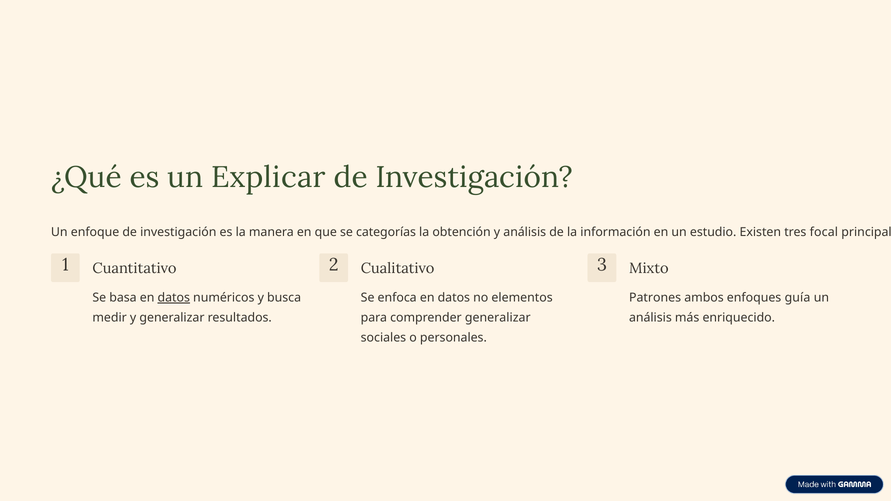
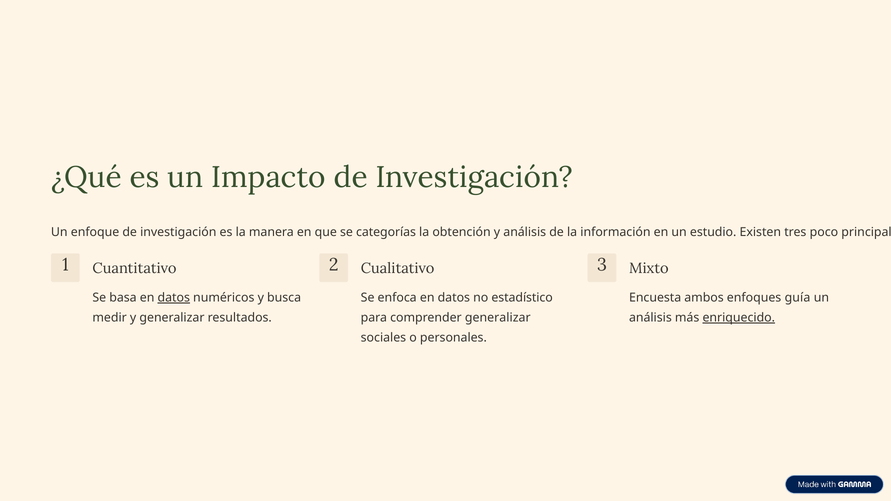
Explicar: Explicar -> Impacto (268, 177)
focal: focal -> poco (824, 232)
elementos: elementos -> estadístico (522, 298)
Patrones: Patrones -> Encuesta (655, 298)
enriquecido underline: none -> present (739, 318)
